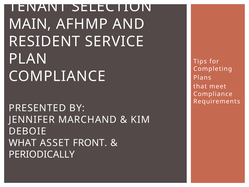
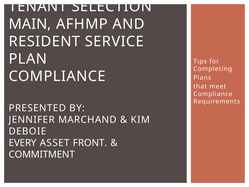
WHAT: WHAT -> EVERY (23, 143)
PERIODICALLY: PERIODICALLY -> COMMITMENT (42, 154)
